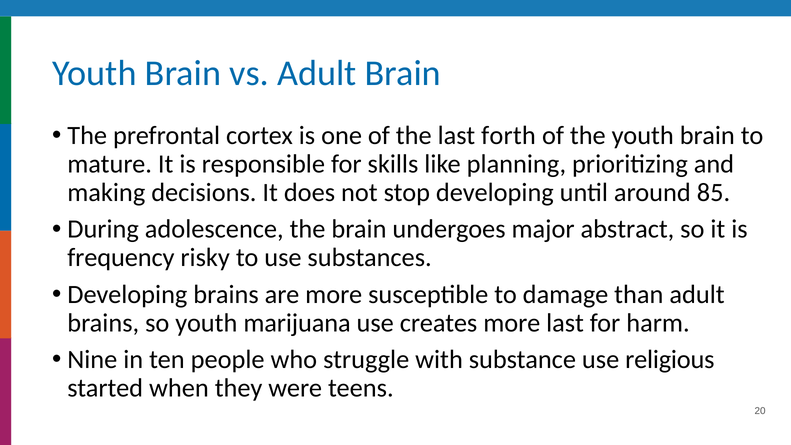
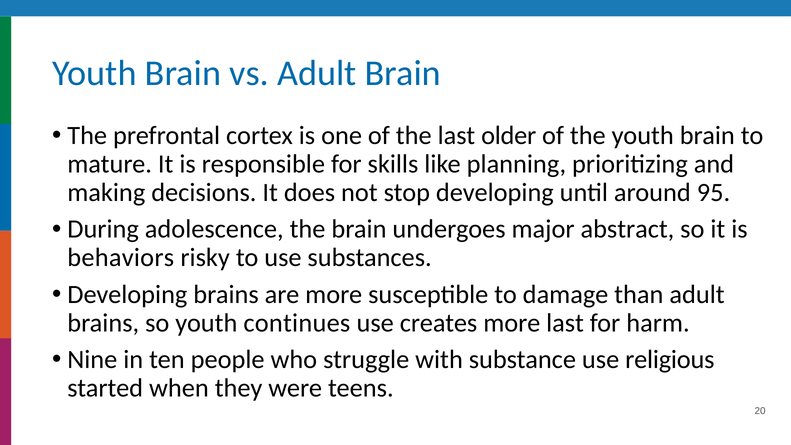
forth: forth -> older (509, 135)
85: 85 -> 95 (713, 192)
frequency: frequency -> behaviors (121, 258)
marijuana: marijuana -> continues (297, 323)
